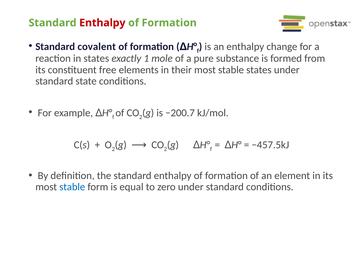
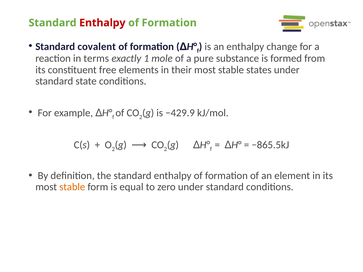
in states: states -> terms (96, 58)
−200.7: −200.7 -> −429.9 (180, 113)
−457.5kJ: −457.5kJ -> −865.5kJ (270, 145)
stable colour: blue -> orange (72, 187)
